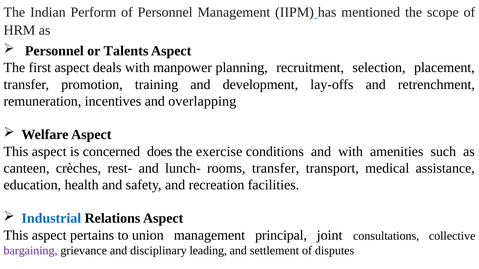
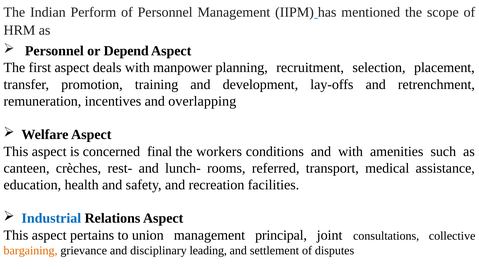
Talents: Talents -> Depend (126, 51)
does: does -> final (160, 152)
exercise: exercise -> workers (219, 152)
rooms transfer: transfer -> referred (276, 168)
bargaining colour: purple -> orange (31, 251)
